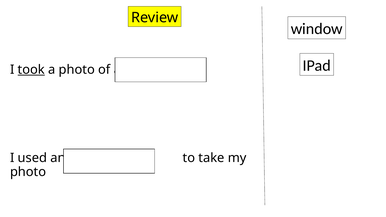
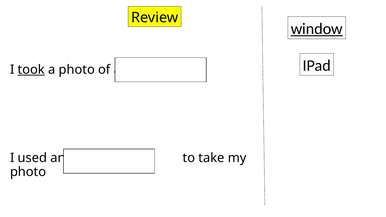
window underline: none -> present (317, 29)
